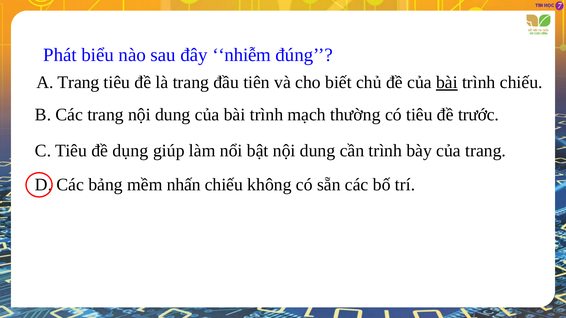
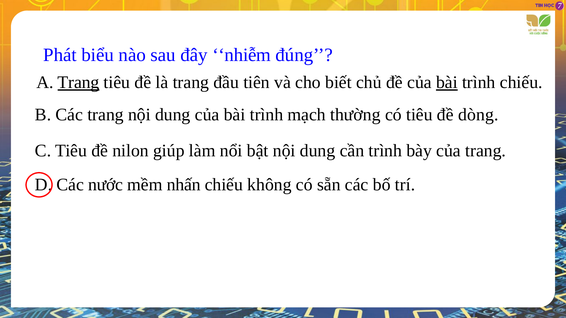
Trang underline: none -> present (78, 82)
trước: trước -> dòng (478, 115)
dụng: dụng -> nilon (131, 151)
bảng: bảng -> nước (106, 185)
